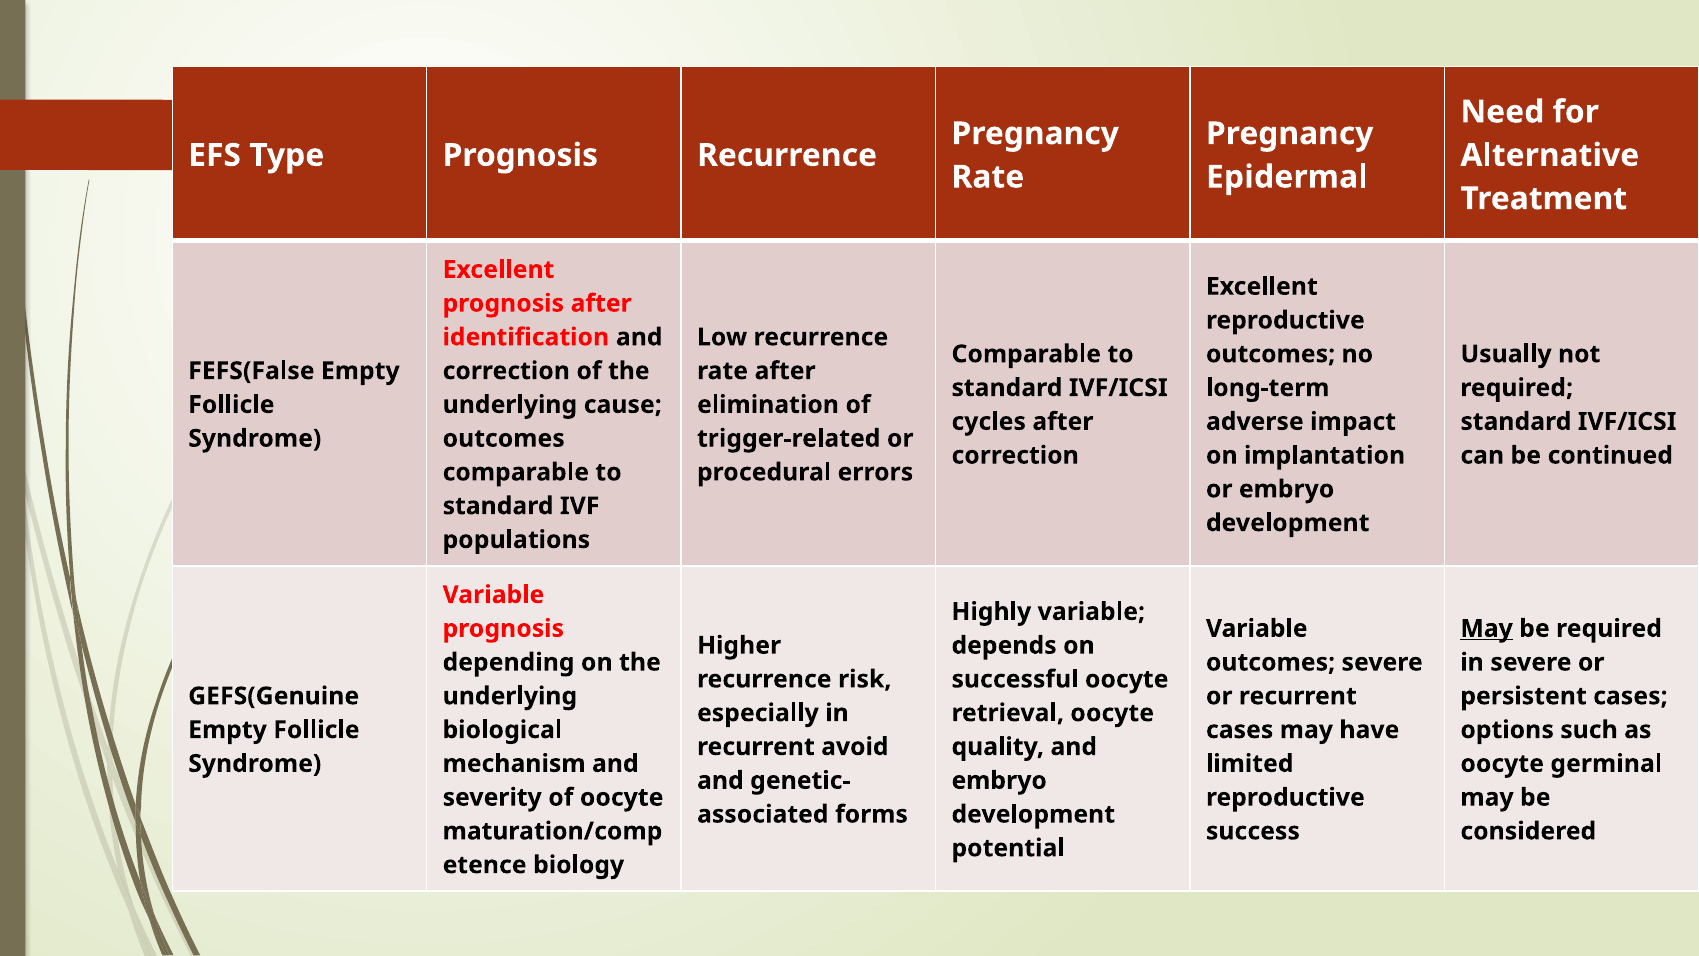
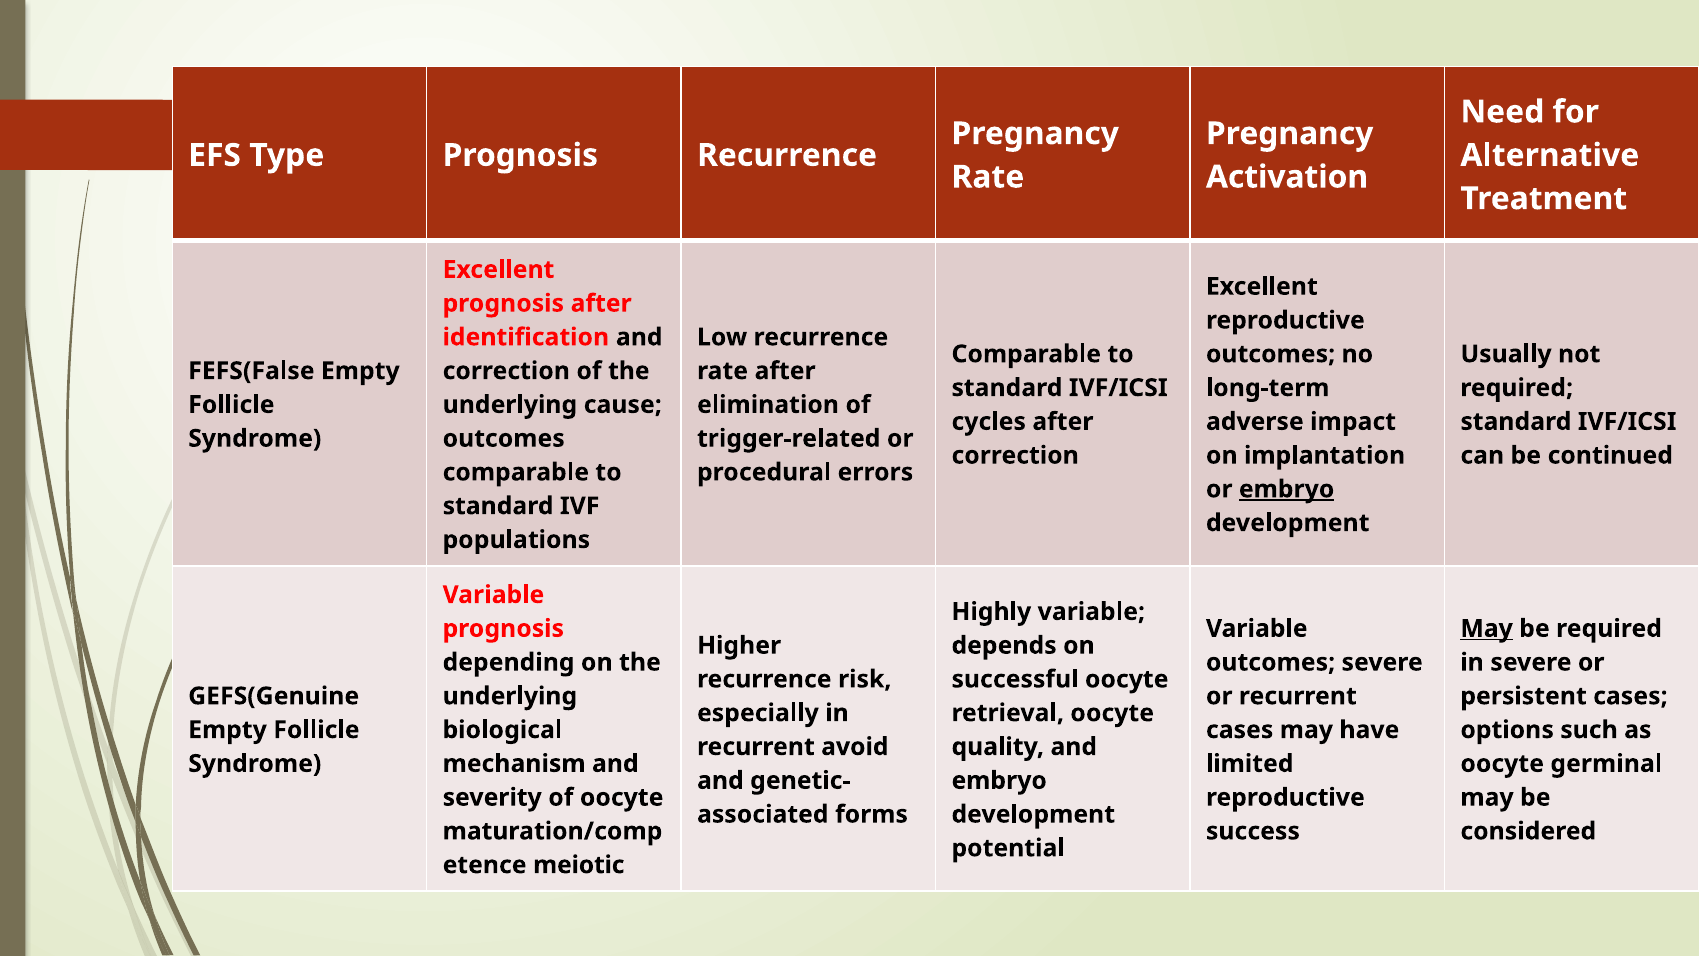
Epidermal: Epidermal -> Activation (1287, 177)
embryo underline: none -> present (1287, 489)
biology: biology -> meiotic (579, 865)
